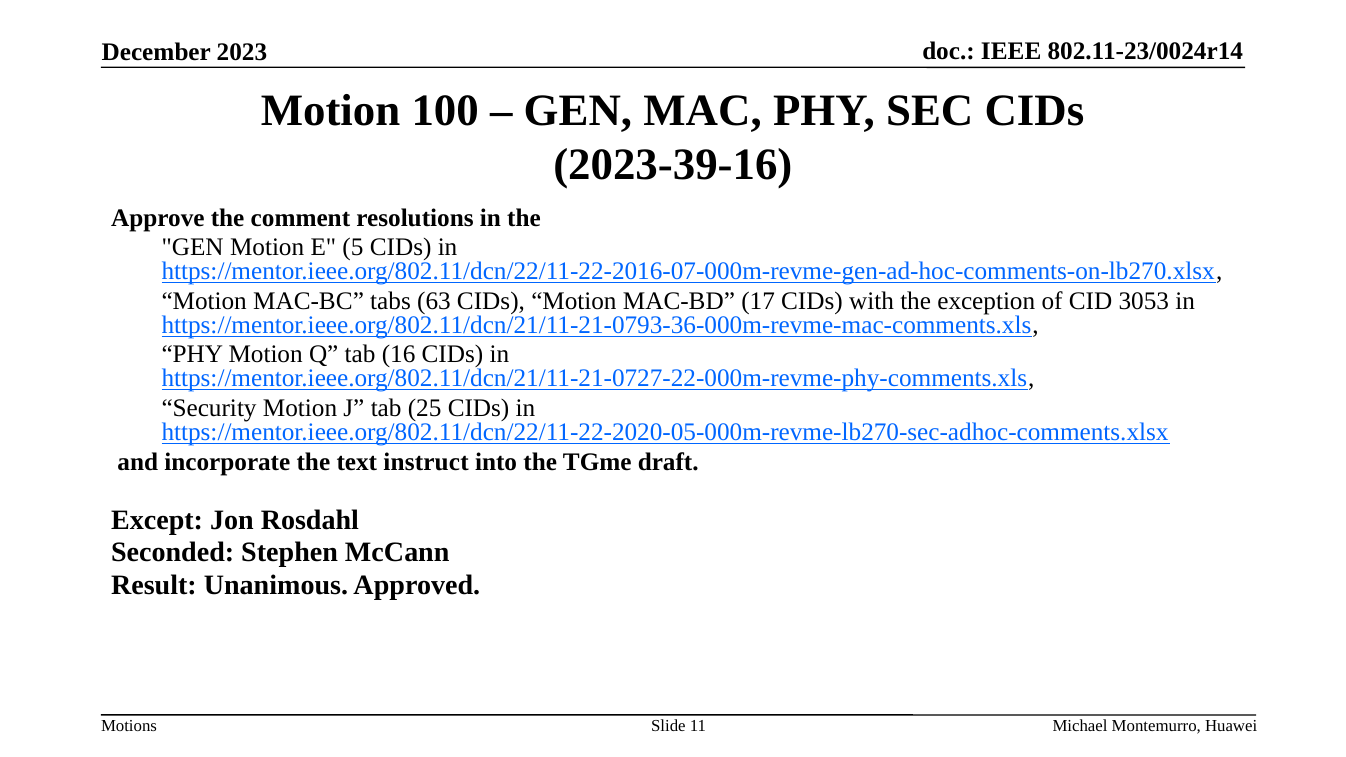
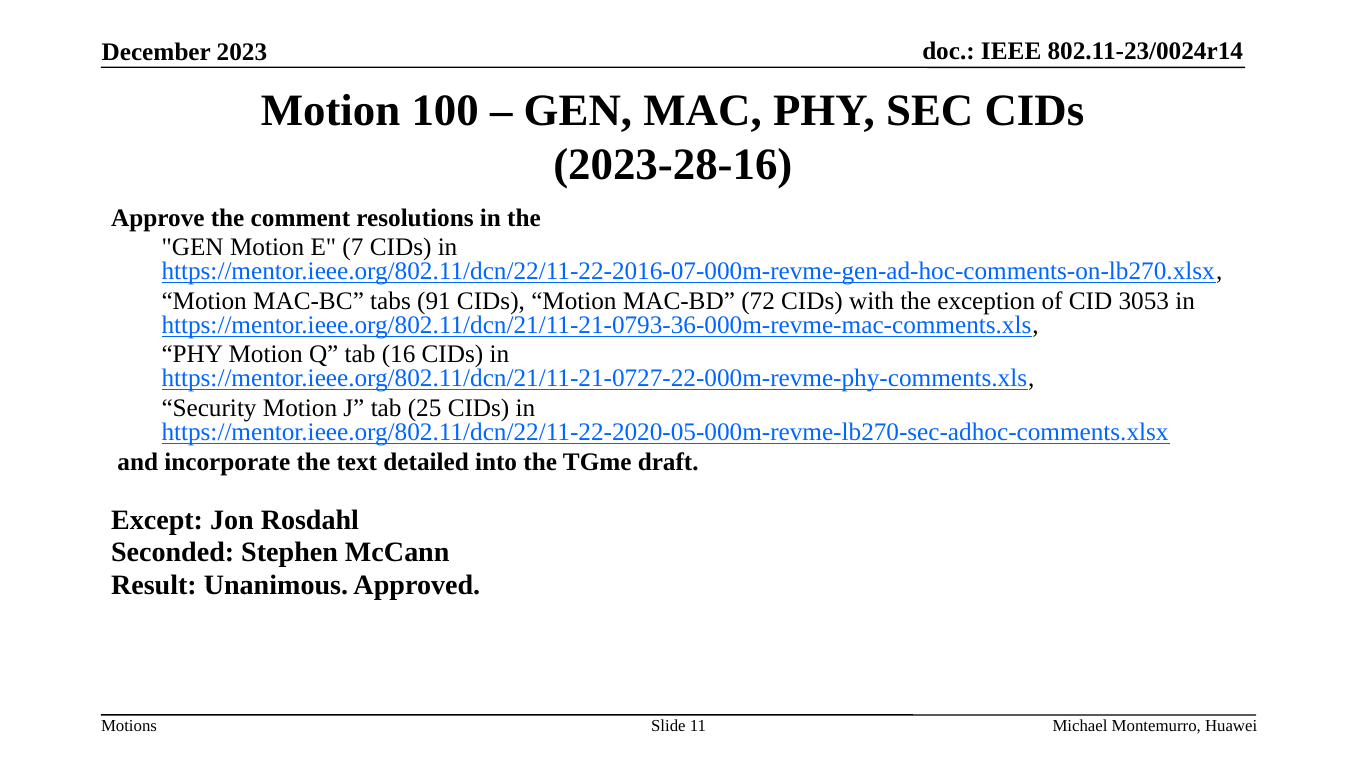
2023-39-16: 2023-39-16 -> 2023-28-16 (673, 165)
5: 5 -> 7 (353, 247)
63: 63 -> 91 (434, 301)
17: 17 -> 72 (758, 301)
instruct: instruct -> detailed (426, 462)
